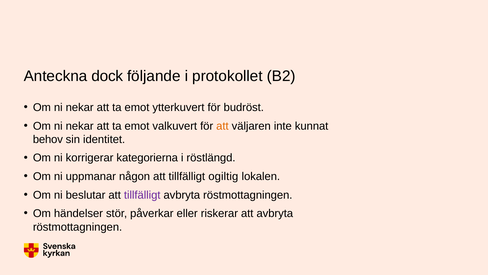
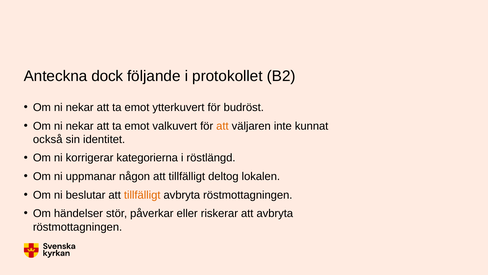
behov: behov -> också (48, 139)
ogiltig: ogiltig -> deltog (223, 176)
tillfälligt colour: purple -> orange (142, 195)
